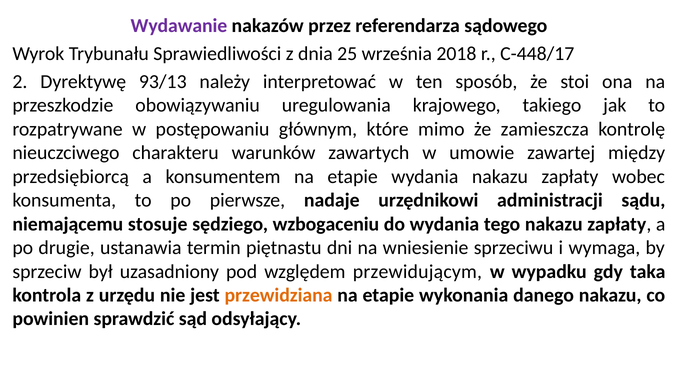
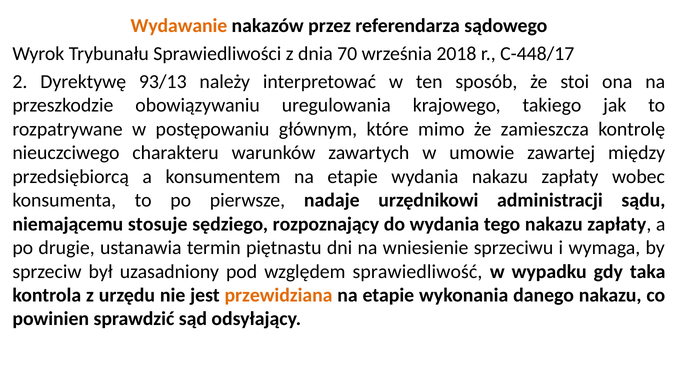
Wydawanie colour: purple -> orange (179, 26)
25: 25 -> 70 (347, 54)
wzbogaceniu: wzbogaceniu -> rozpoznający (326, 224)
przewidującym: przewidującym -> sprawiedliwość (417, 272)
